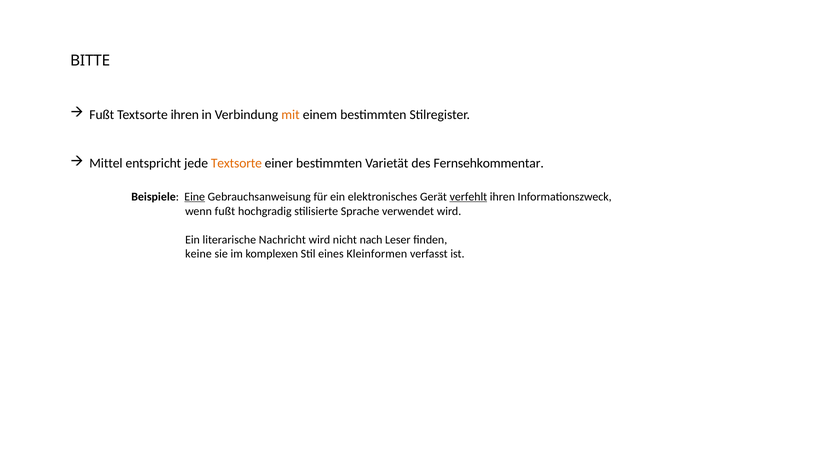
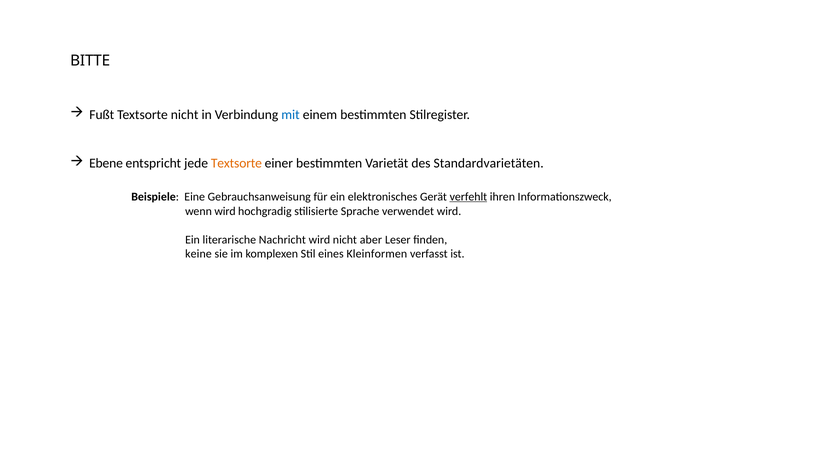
Textsorte ihren: ihren -> nicht (185, 115)
mit colour: orange -> blue (290, 115)
Mittel: Mittel -> Ebene (106, 163)
Fernsehkommentar: Fernsehkommentar -> Standardvarietäten (489, 163)
Eine underline: present -> none (195, 197)
wenn fußt: fußt -> wird (225, 211)
nach: nach -> aber (371, 240)
